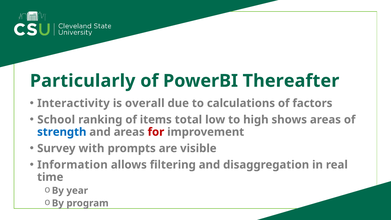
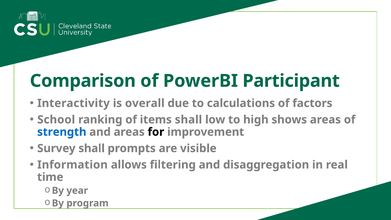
Particularly: Particularly -> Comparison (83, 81)
Thereafter: Thereafter -> Participant (291, 81)
items total: total -> shall (188, 120)
for colour: red -> black (156, 132)
Survey with: with -> shall (92, 148)
